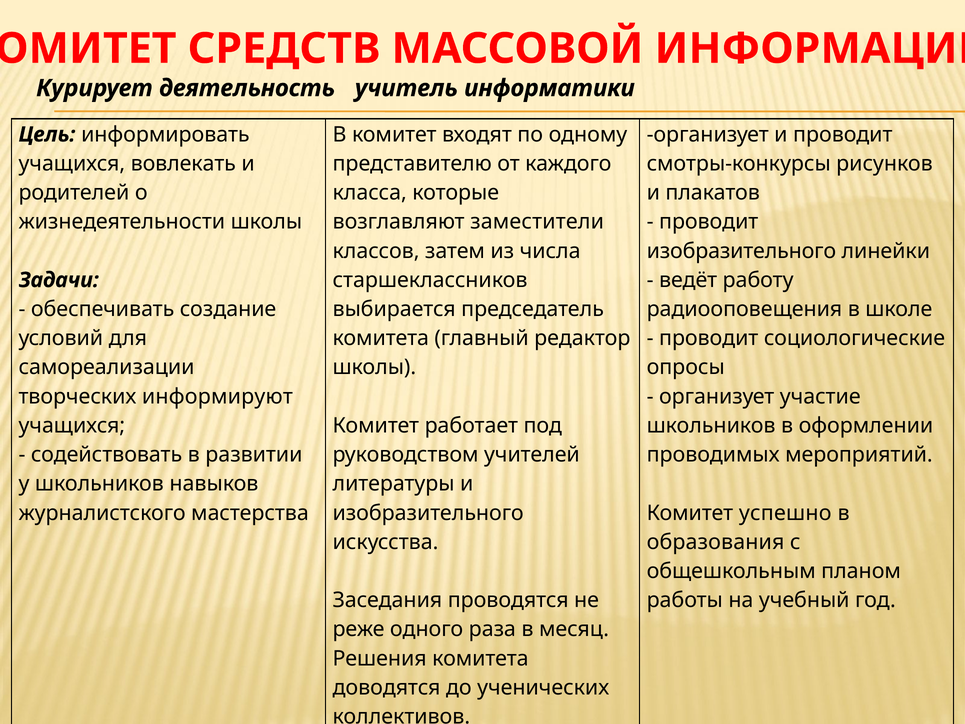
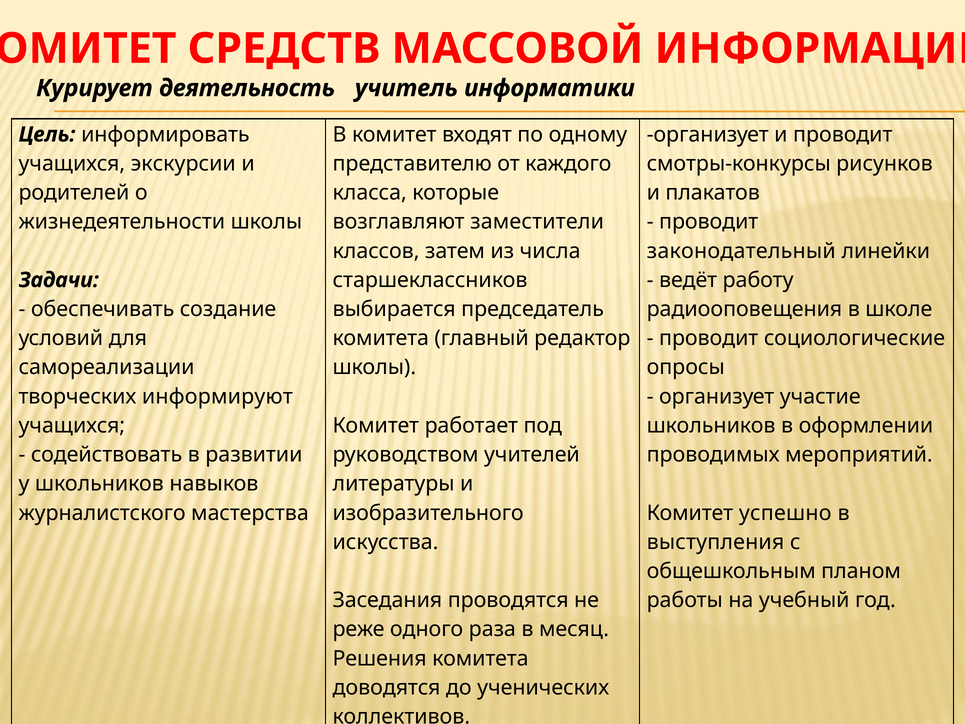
вовлекать: вовлекать -> экскурсии (183, 164)
изобразительного: изобразительного -> законодательный (741, 251)
образования: образования -> выступления (715, 542)
